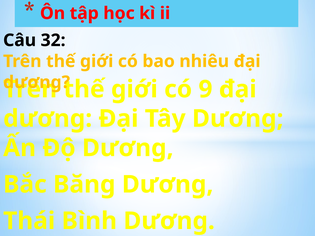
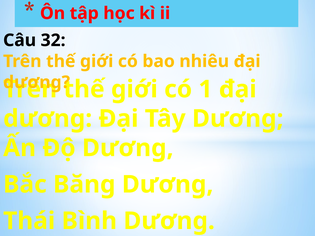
9: 9 -> 1 (205, 89)
